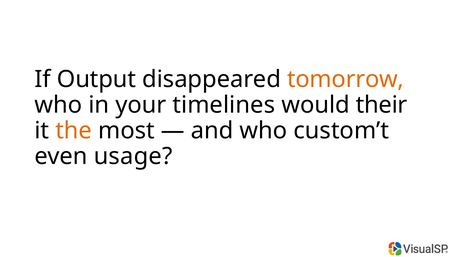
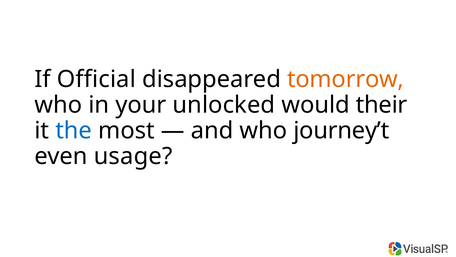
Output: Output -> Official (96, 79)
timelines: timelines -> unlocked (224, 105)
the colour: orange -> blue (74, 130)
custom’t: custom’t -> journey’t (341, 130)
